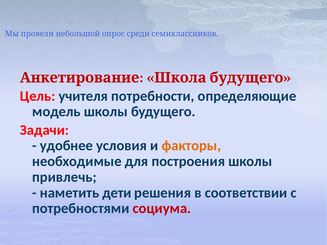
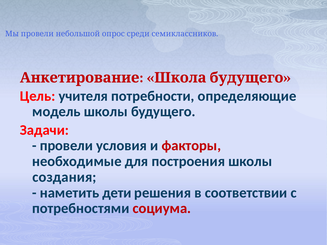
удобнее: удобнее -> провели (66, 146)
факторы colour: orange -> red (191, 146)
привлечь: привлечь -> создания (64, 177)
